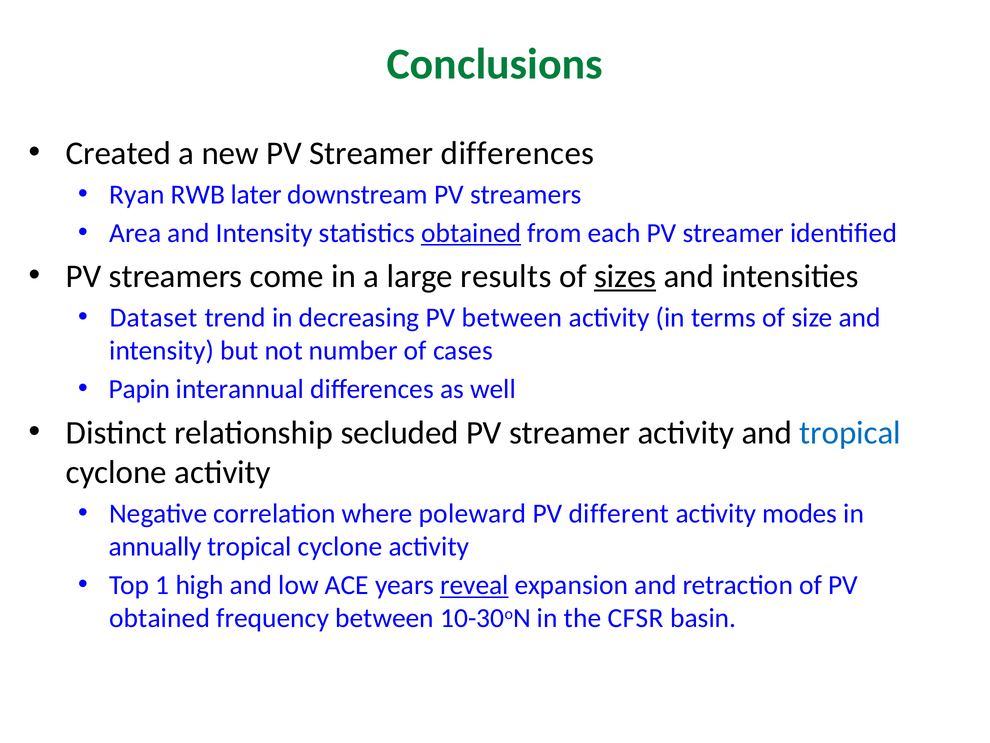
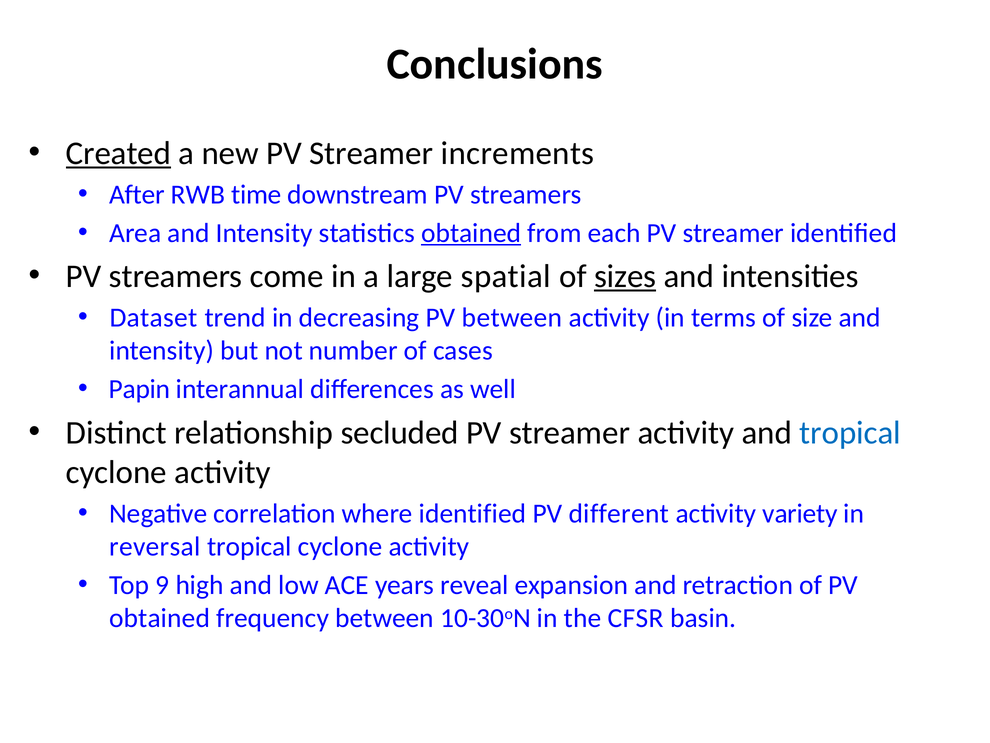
Conclusions colour: green -> black (495, 64)
Created underline: none -> present (119, 153)
Streamer differences: differences -> increments (518, 153)
Ryan: Ryan -> After (137, 194)
later: later -> time (256, 194)
results: results -> spatial (506, 276)
where poleward: poleward -> identified (473, 513)
modes: modes -> variety (800, 513)
annually: annually -> reversal (155, 546)
1: 1 -> 9 (162, 585)
reveal underline: present -> none (474, 585)
